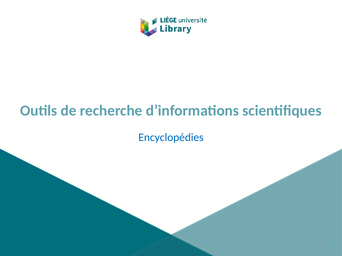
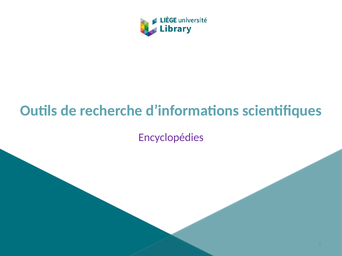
Encyclopédies colour: blue -> purple (171, 138)
